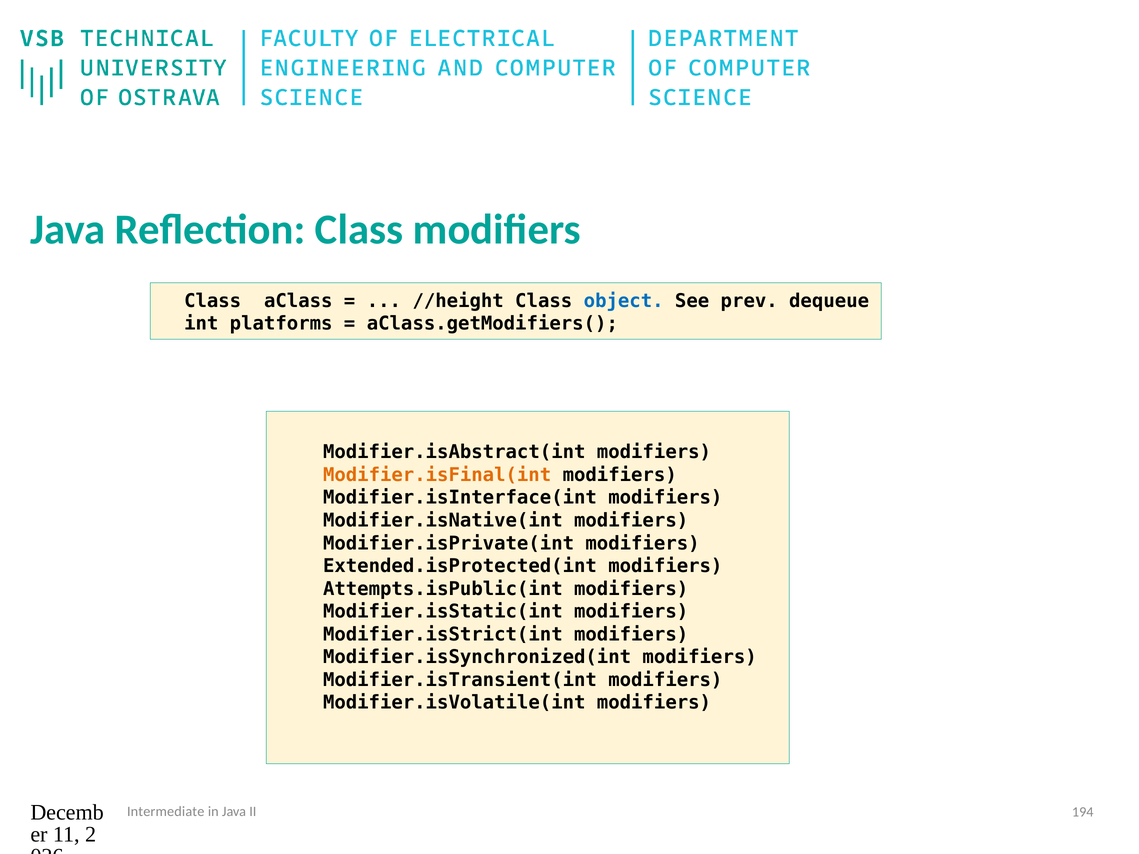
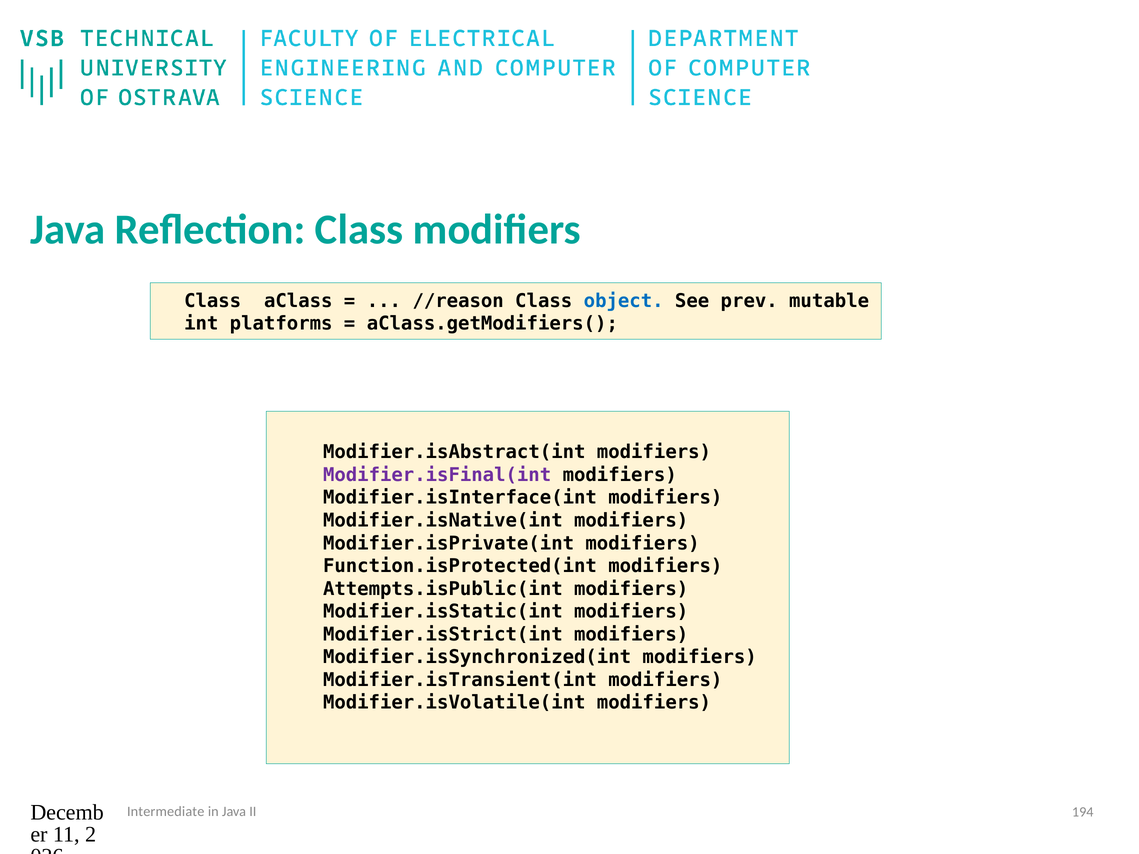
//height: //height -> //reason (458, 301)
dequeue: dequeue -> mutable (829, 301)
Modifier.isFinal(int colour: orange -> purple (437, 475)
Extended.isProtected(int: Extended.isProtected(int -> Function.isProtected(int (460, 566)
